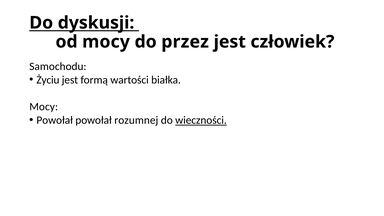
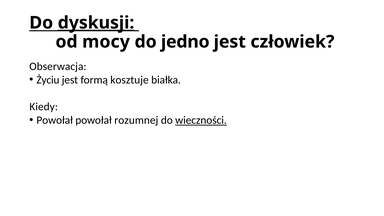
dyskusji underline: none -> present (96, 23)
przez: przez -> jedno (185, 42)
Samochodu: Samochodu -> Obserwacja (58, 66)
wartości: wartości -> kosztuje (129, 80)
Mocy: Mocy -> Kiedy (44, 107)
